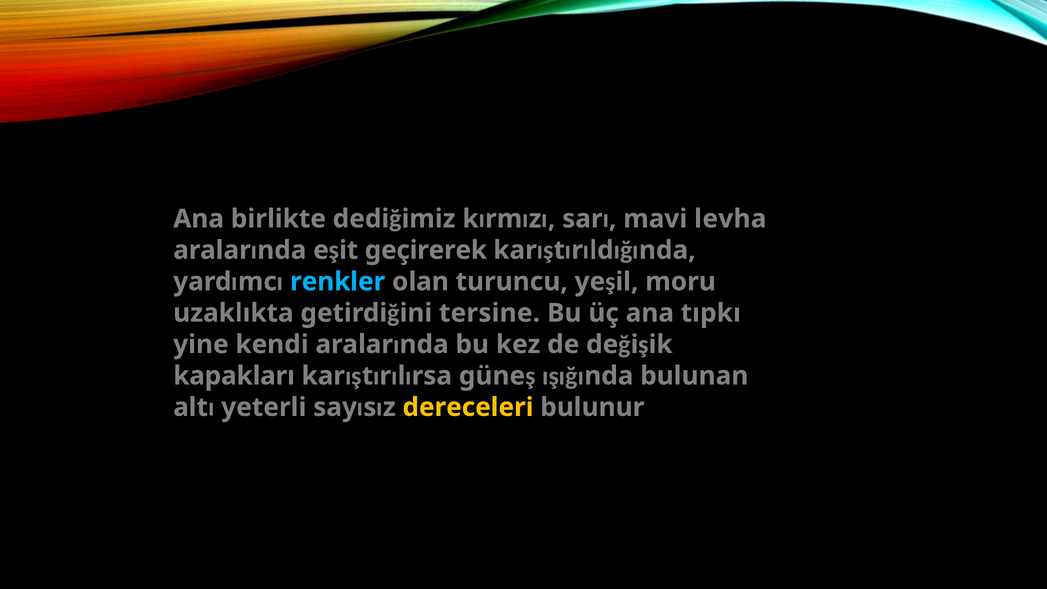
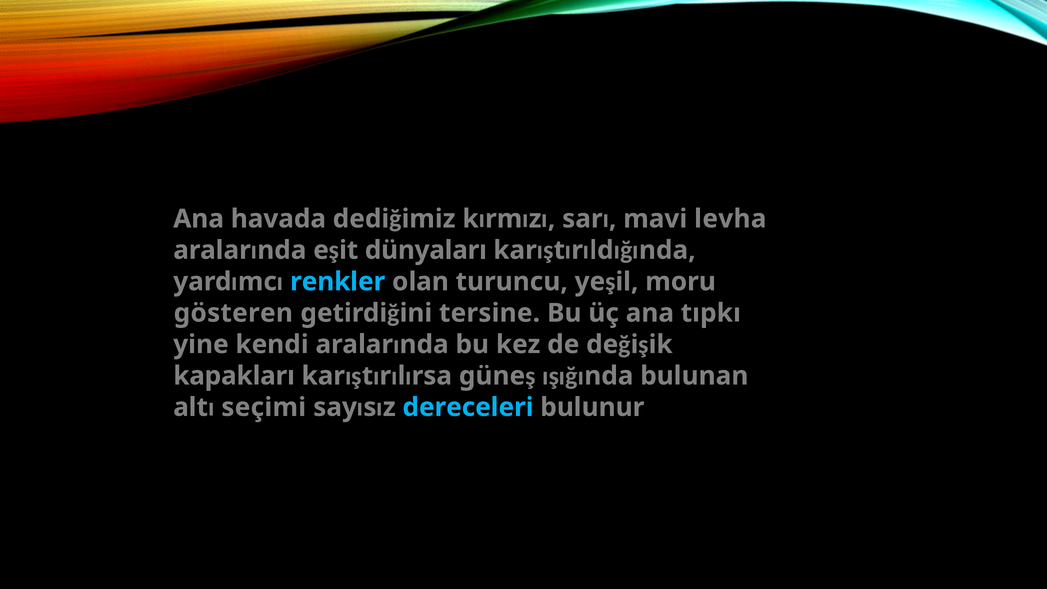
birlikte: birlikte -> havada (278, 219)
geçirerek: geçirerek -> dünyaları (426, 250)
uzaklıkta: uzaklıkta -> gösteren (233, 313)
yeterli: yeterli -> seçimi (264, 407)
dereceleri colour: yellow -> light blue (468, 407)
